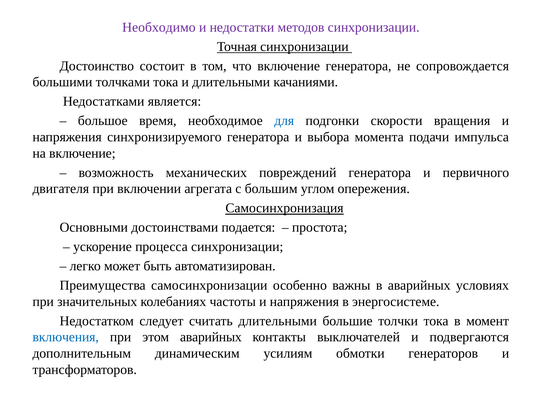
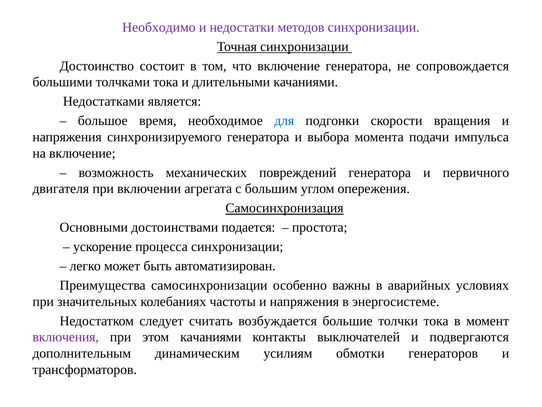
считать длительными: длительными -> возбуждается (278, 320)
включения colour: blue -> purple (66, 337)
этом аварийных: аварийных -> качаниями (211, 337)
